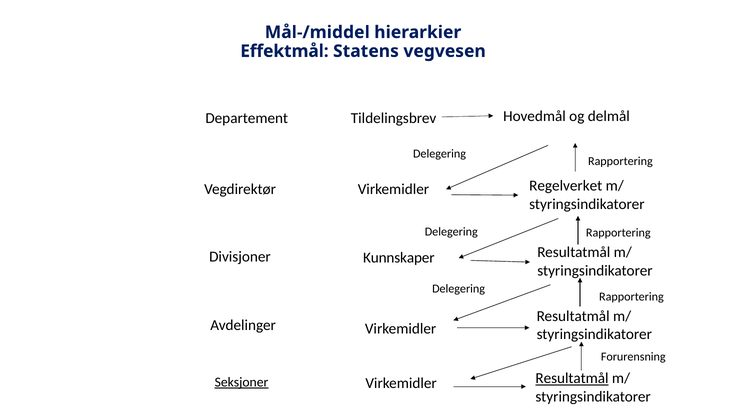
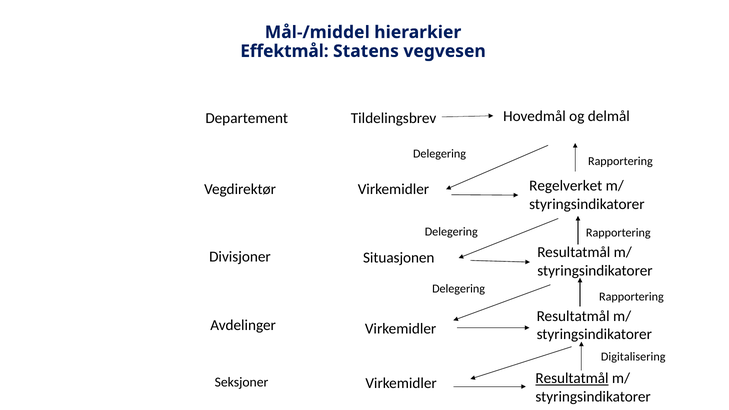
Kunnskaper: Kunnskaper -> Situasjonen (399, 258)
Forurensning: Forurensning -> Digitalisering (633, 357)
Seksjoner underline: present -> none (241, 382)
